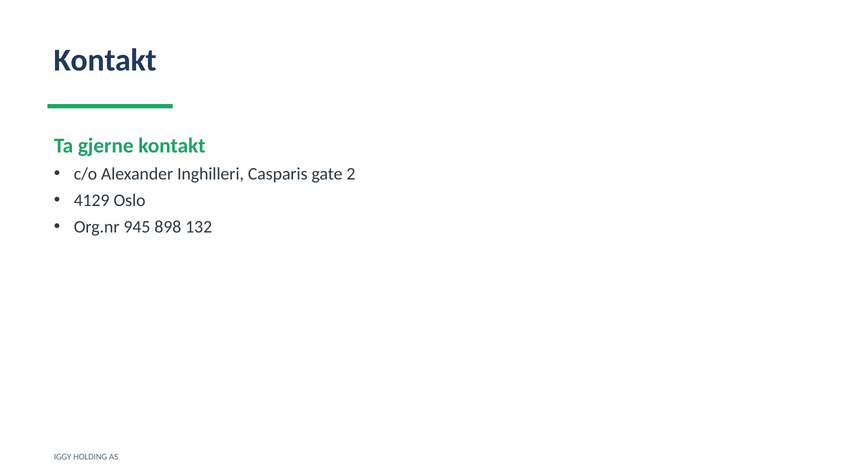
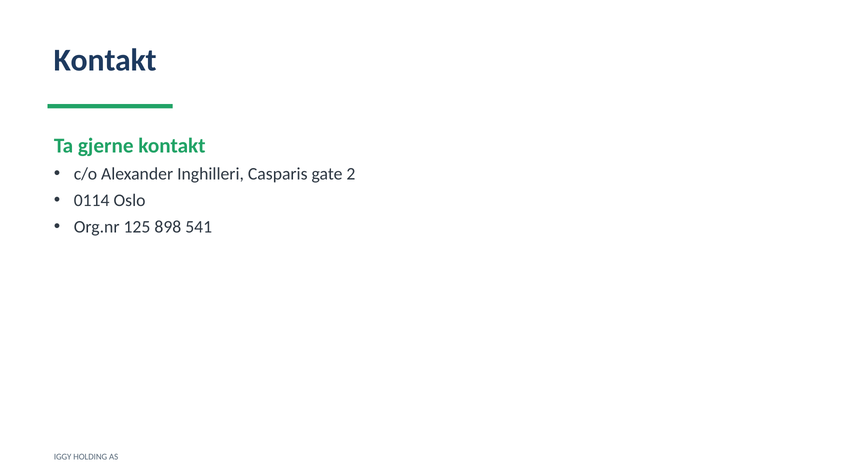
4129: 4129 -> 0114 (92, 201)
945: 945 -> 125 (137, 227)
132: 132 -> 541 (199, 227)
